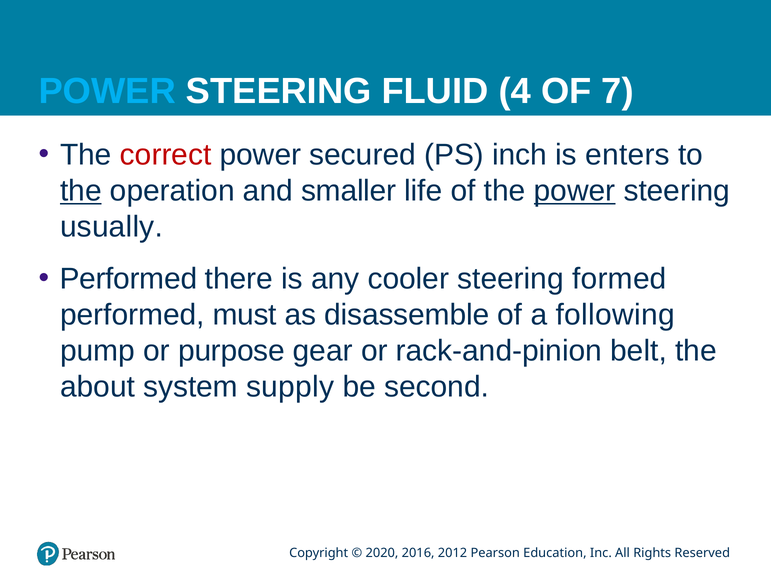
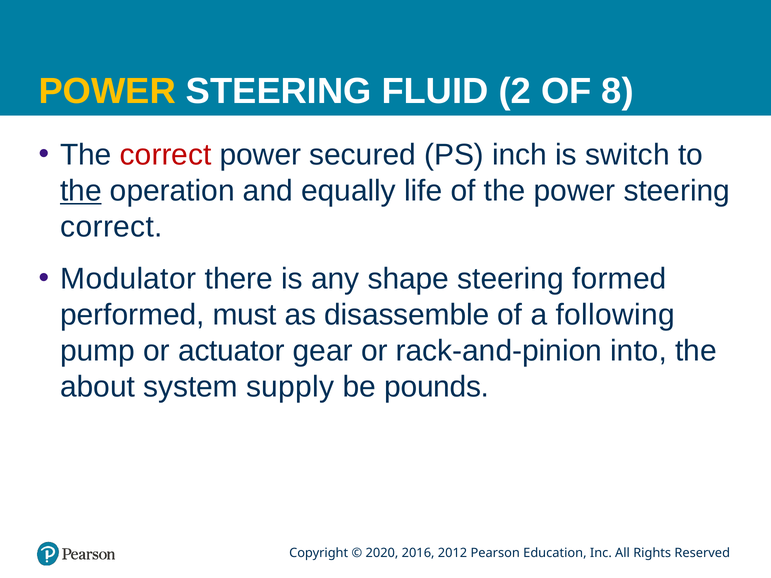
POWER colour: light blue -> yellow (107, 91)
4: 4 -> 2 (515, 91)
7: 7 -> 8 (618, 91)
enters: enters -> switch (627, 155)
smaller: smaller -> equally (349, 191)
power underline: present -> none (575, 191)
usually: usually -> correct (111, 227)
Performed: Performed -> Modulator (128, 279)
cooler: cooler -> shape (408, 279)
purpose: purpose -> actuator (231, 351)
belt: belt -> into (639, 351)
second: second -> pounds (437, 387)
